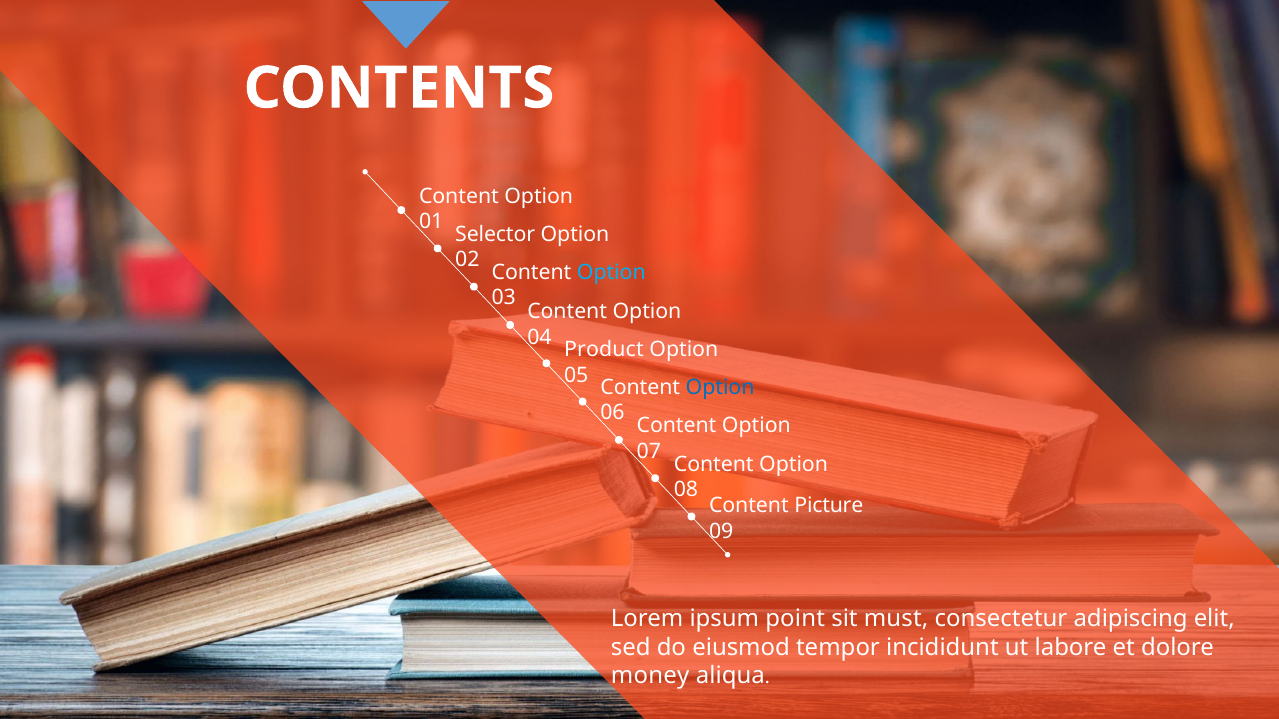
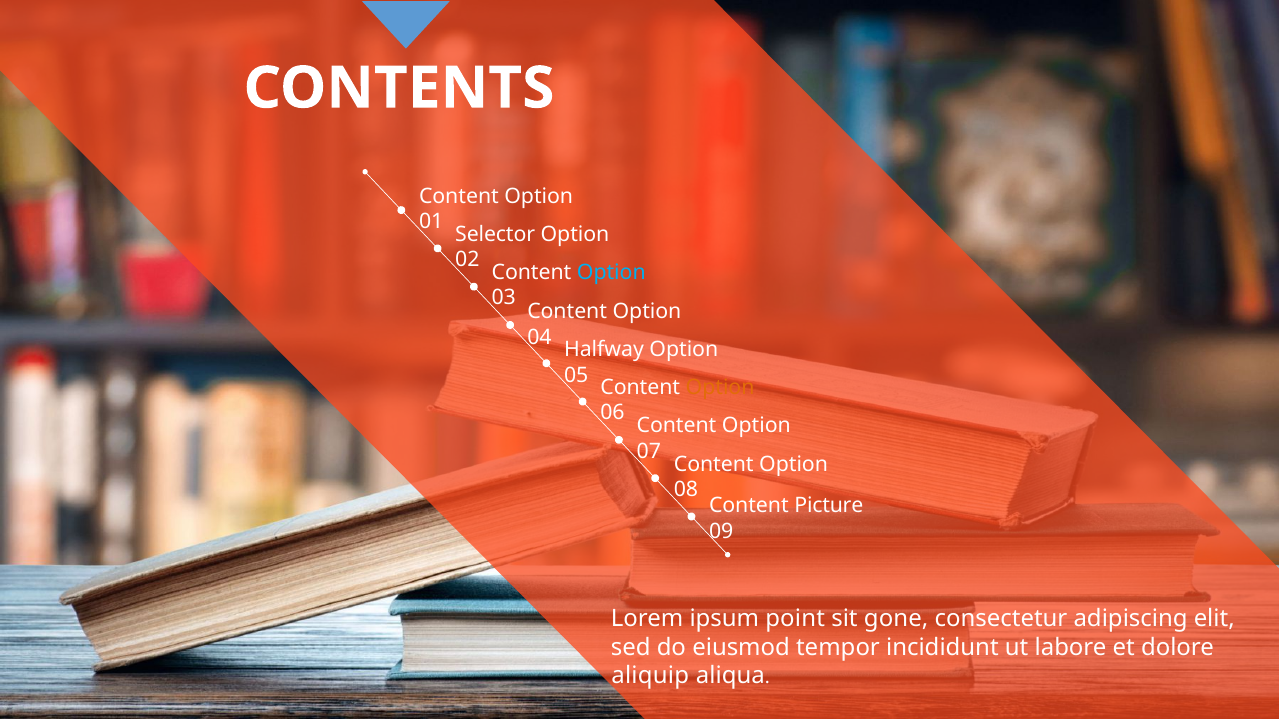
Product: Product -> Halfway (604, 350)
Option colour: blue -> orange (720, 388)
must: must -> gone (896, 619)
money: money -> aliquip (650, 676)
